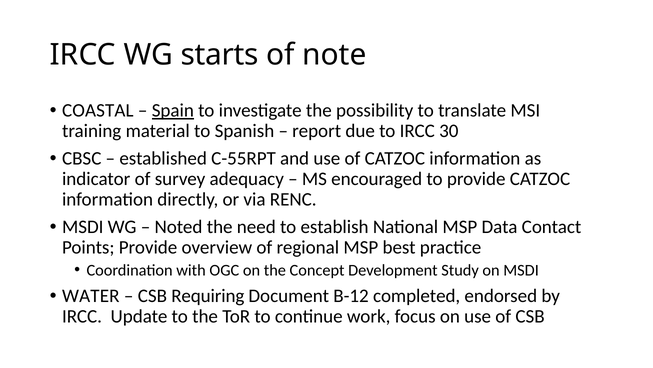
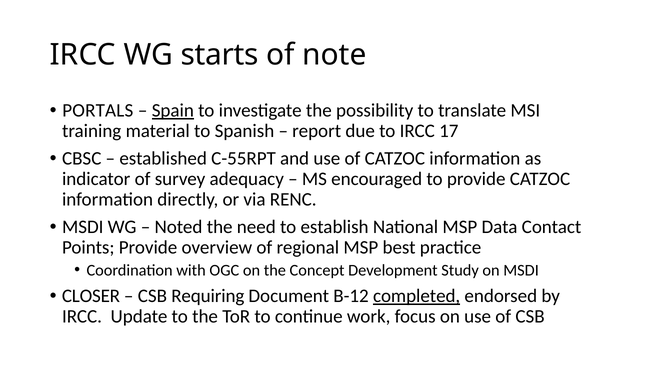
COASTAL: COASTAL -> PORTALS (98, 110)
30: 30 -> 17 (449, 131)
WATER: WATER -> CLOSER (91, 296)
completed underline: none -> present (417, 296)
